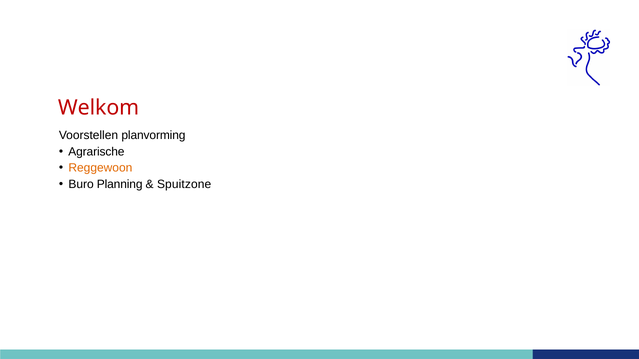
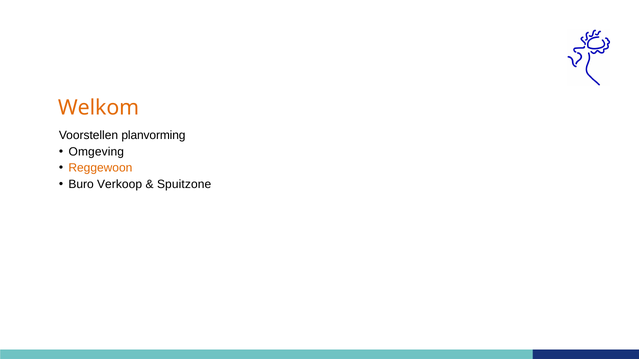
Welkom colour: red -> orange (99, 108)
Agrarische: Agrarische -> Omgeving (96, 152)
Planning: Planning -> Verkoop (120, 184)
